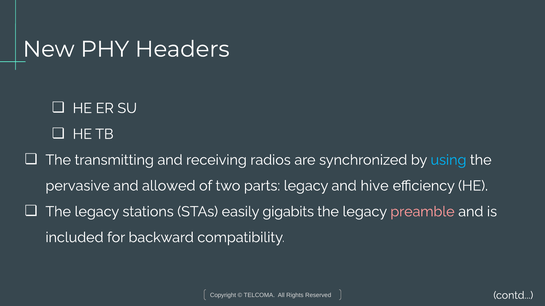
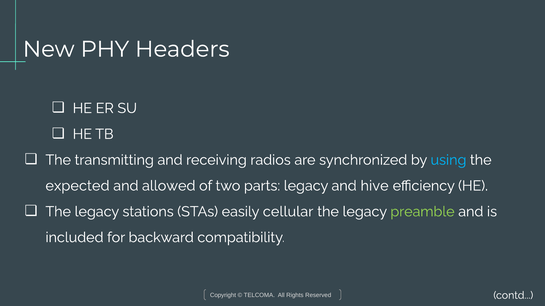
pervasive: pervasive -> expected (77, 186)
gigabits: gigabits -> cellular (288, 212)
preamble colour: pink -> light green (422, 212)
